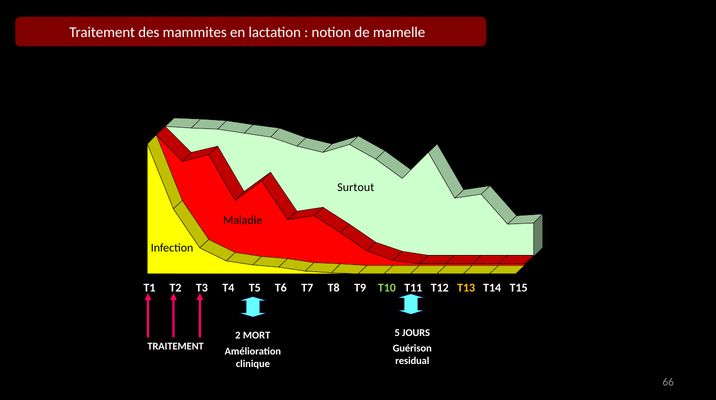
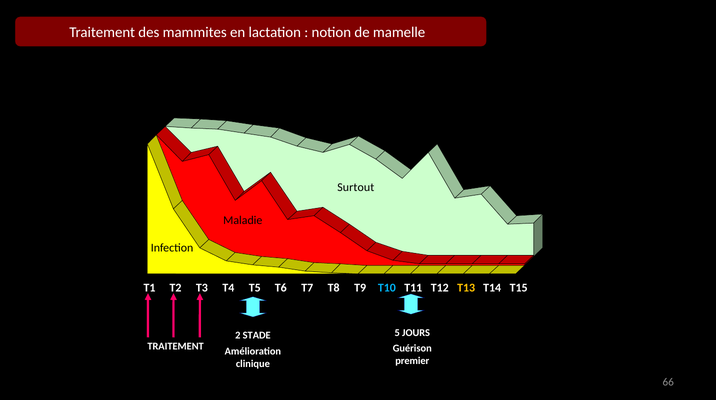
T10 colour: light green -> light blue (387, 288)
MORT: MORT -> STADE (257, 336)
residual: residual -> premier (412, 361)
